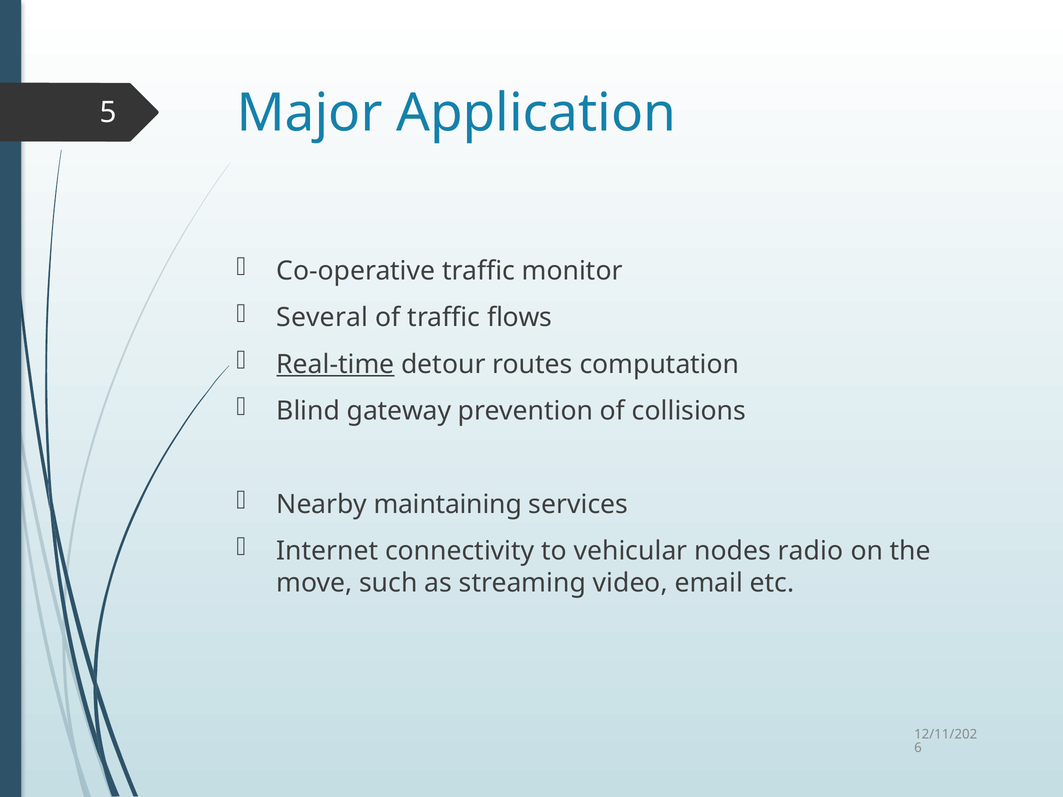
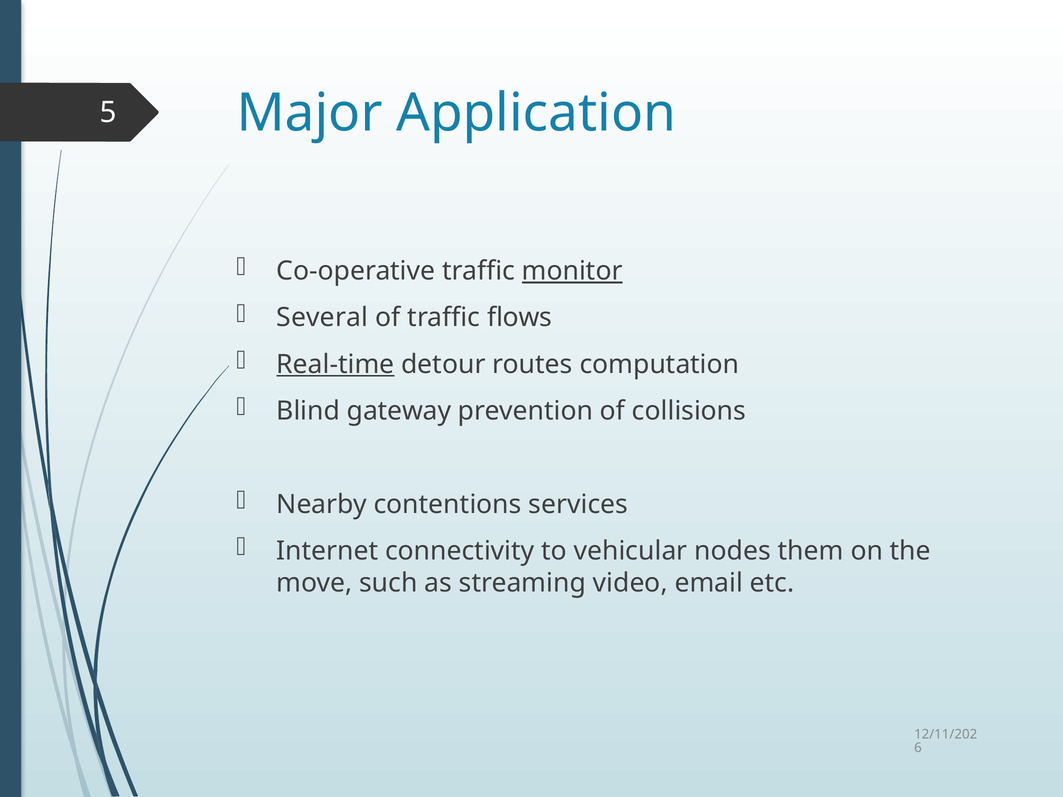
monitor underline: none -> present (572, 271)
maintaining: maintaining -> contentions (448, 504)
radio: radio -> them (811, 551)
